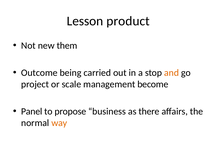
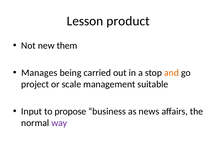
Outcome: Outcome -> Manages (39, 73)
become: become -> suitable (153, 84)
Panel: Panel -> Input (32, 111)
there: there -> news (149, 111)
way colour: orange -> purple (59, 123)
